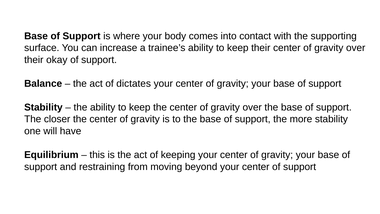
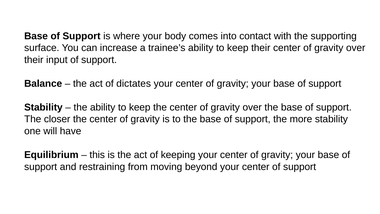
okay: okay -> input (57, 60)
